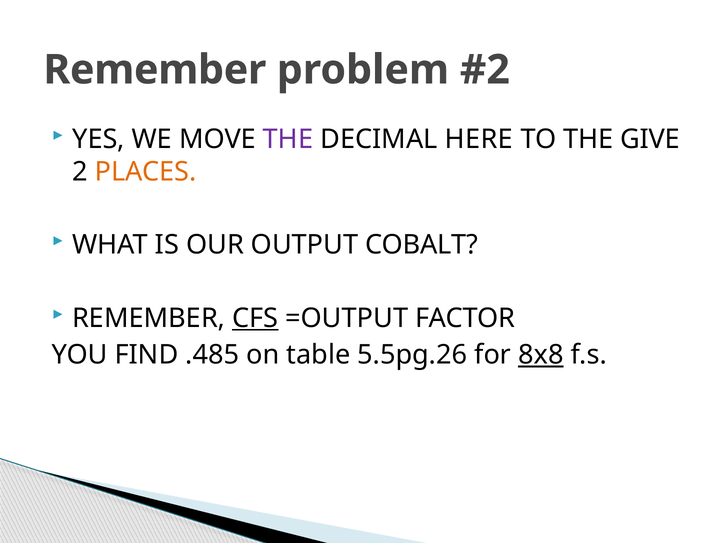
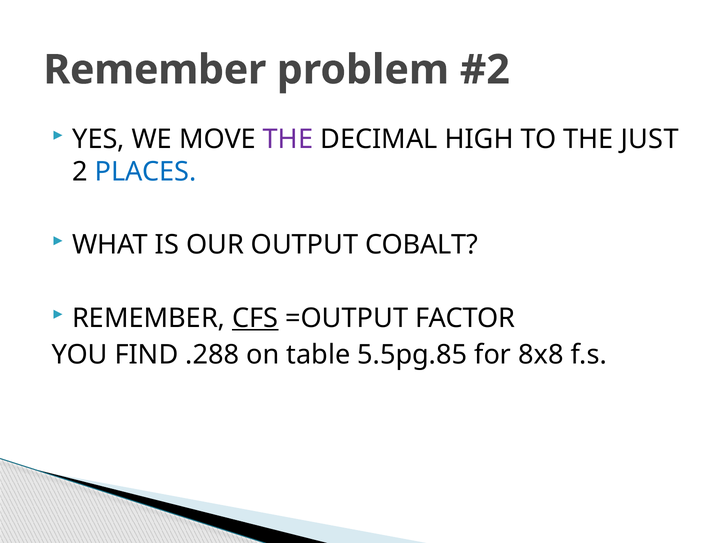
HERE: HERE -> HIGH (479, 139)
GIVE: GIVE -> JUST (650, 139)
PLACES colour: orange -> blue (146, 171)
.485: .485 -> .288 (212, 354)
5.5pg.26: 5.5pg.26 -> 5.5pg.85 (412, 354)
8x8 underline: present -> none (541, 354)
